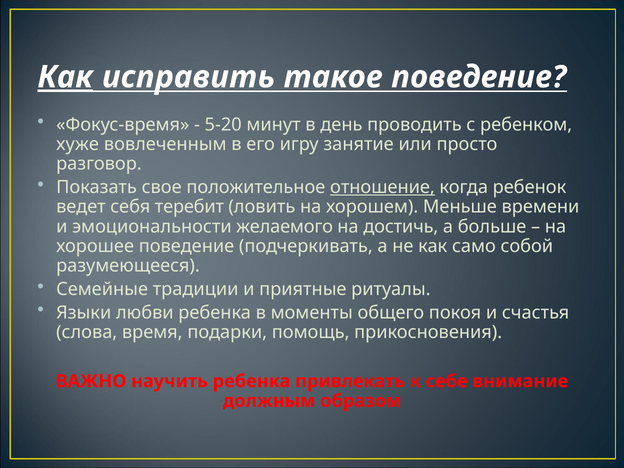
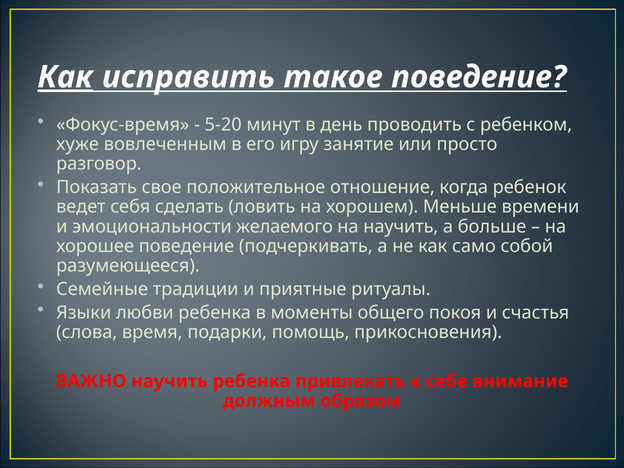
отношение underline: present -> none (382, 187)
теребит: теребит -> сделать (189, 207)
на достичь: достичь -> научить (401, 227)
